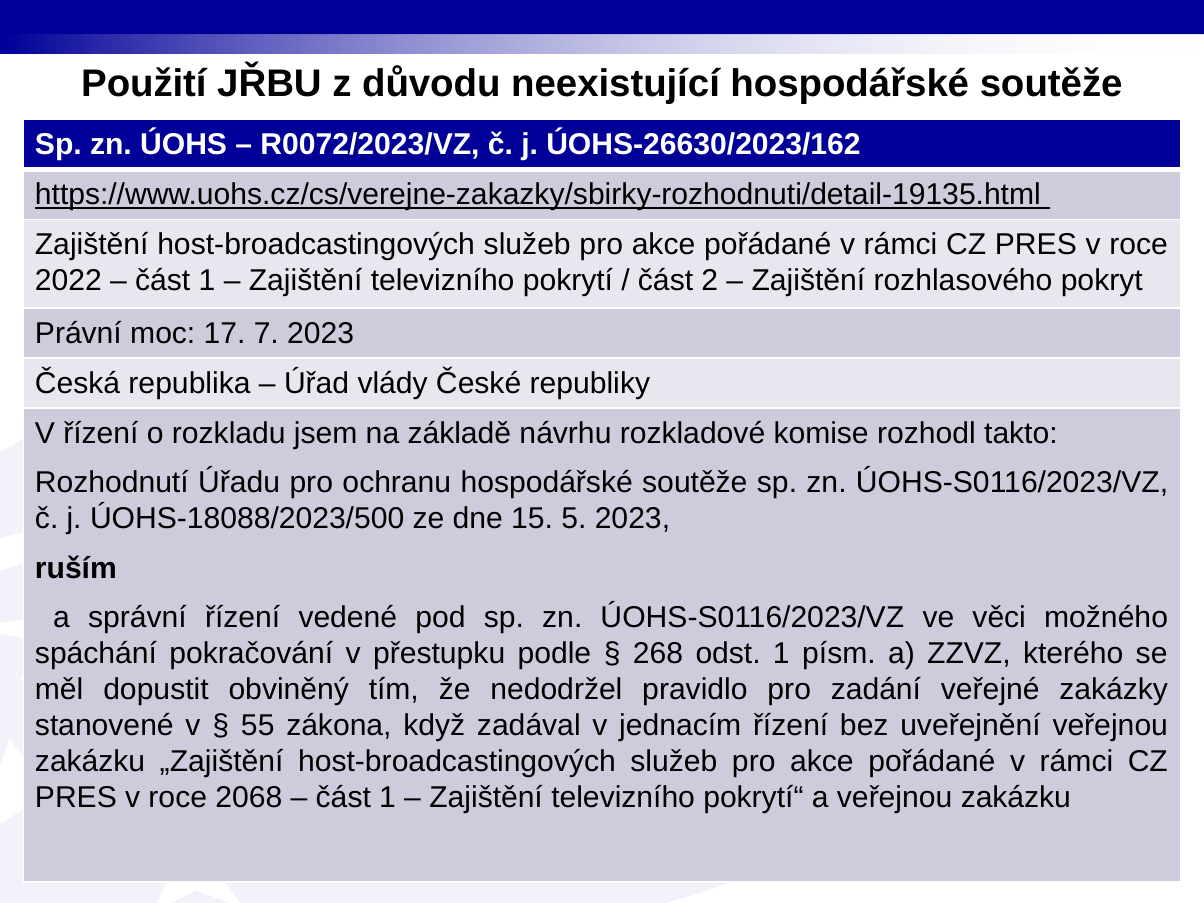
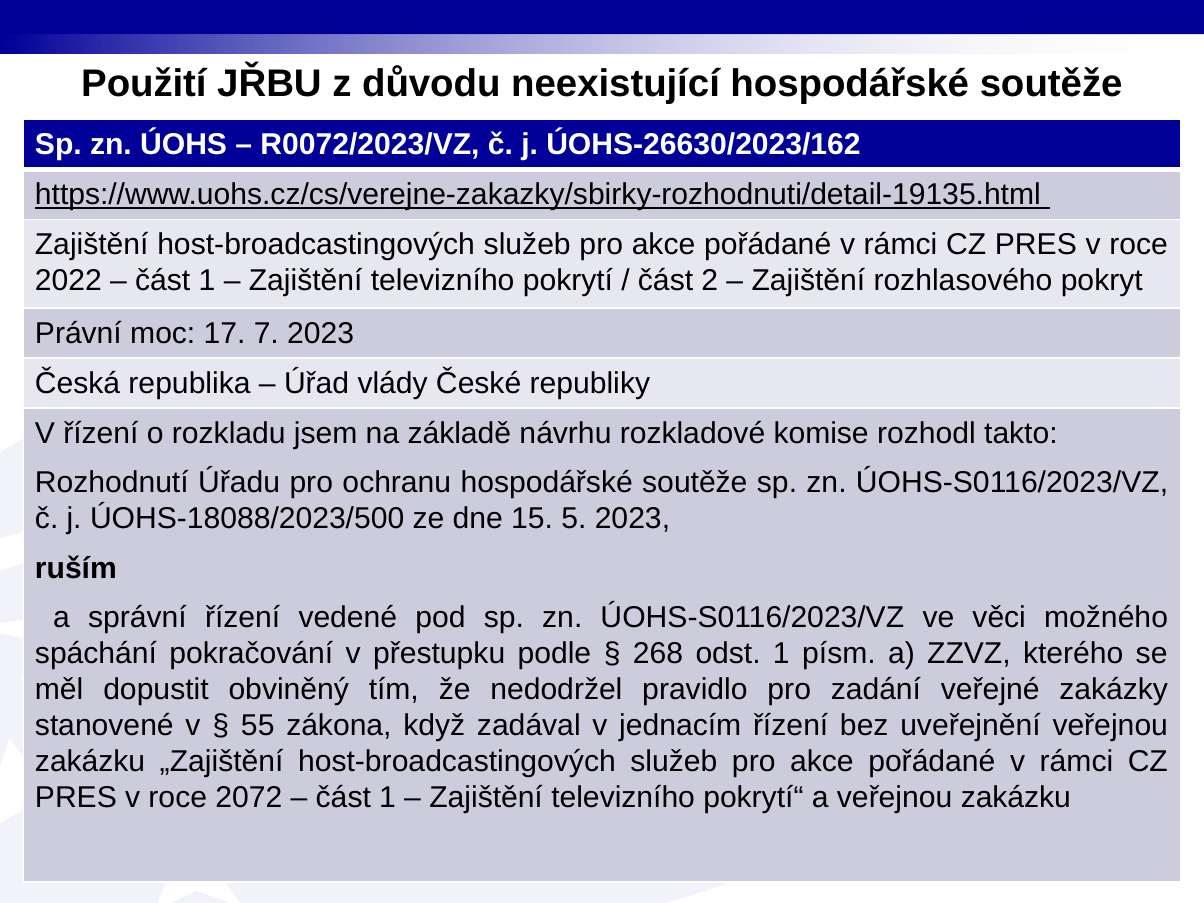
2068: 2068 -> 2072 (249, 798)
